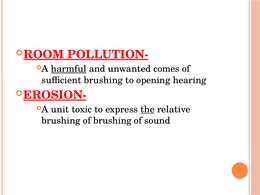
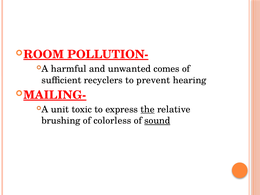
harmful underline: present -> none (69, 69)
sufficient brushing: brushing -> recyclers (103, 80)
opening: opening -> prevent (153, 80)
EROSION-: EROSION- -> MAILING- (55, 95)
of brushing: brushing -> colorless (112, 121)
sound underline: none -> present (157, 121)
